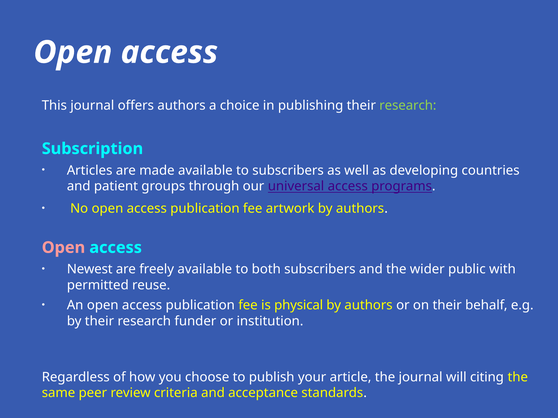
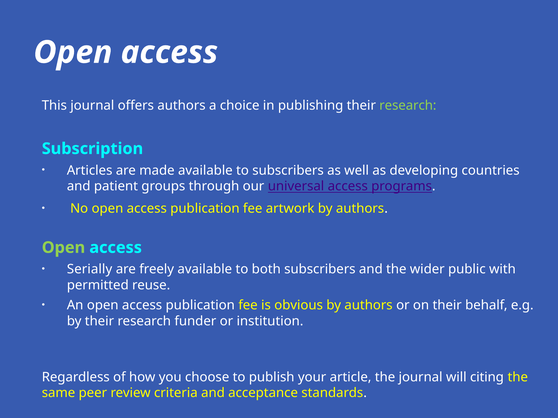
Open colour: pink -> light green (63, 248)
Newest: Newest -> Serially (90, 270)
physical: physical -> obvious (299, 306)
